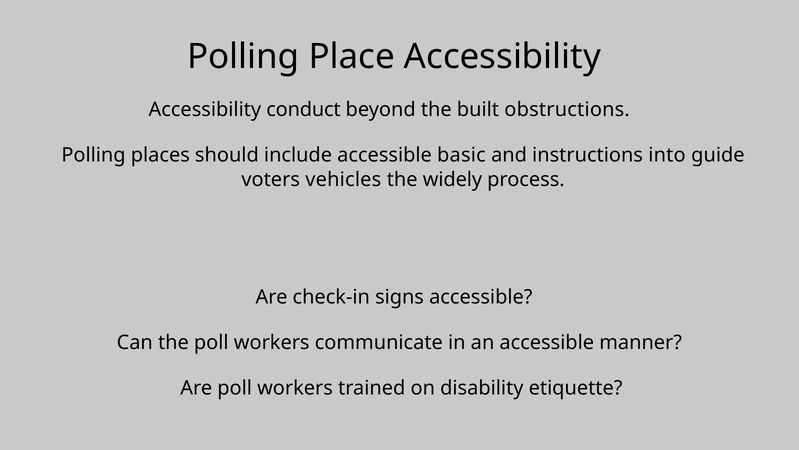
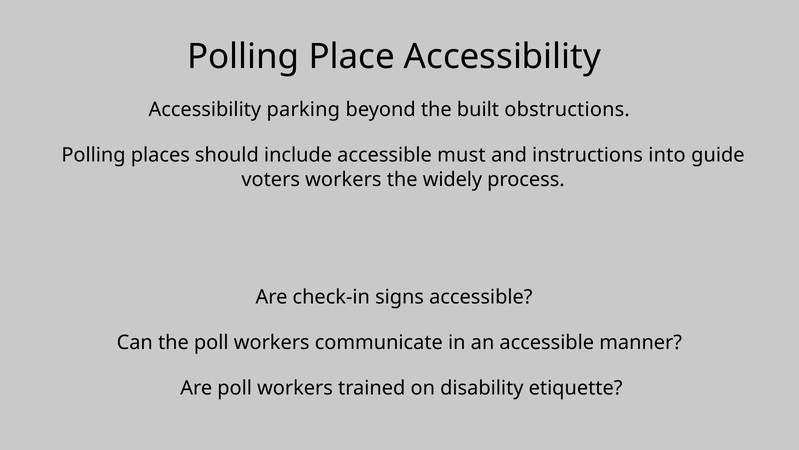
conduct: conduct -> parking (303, 110)
basic: basic -> must (461, 155)
voters vehicles: vehicles -> workers (343, 179)
